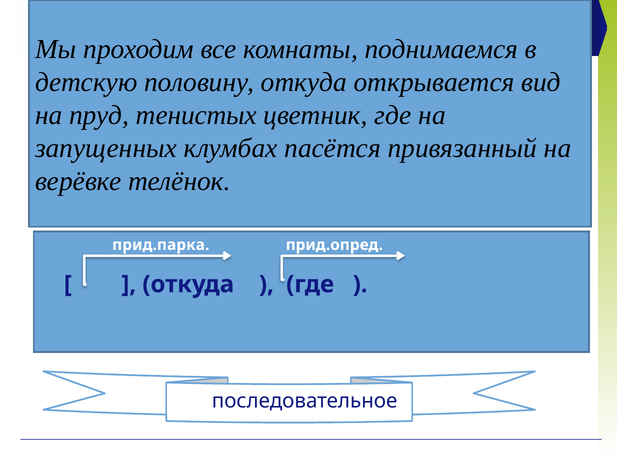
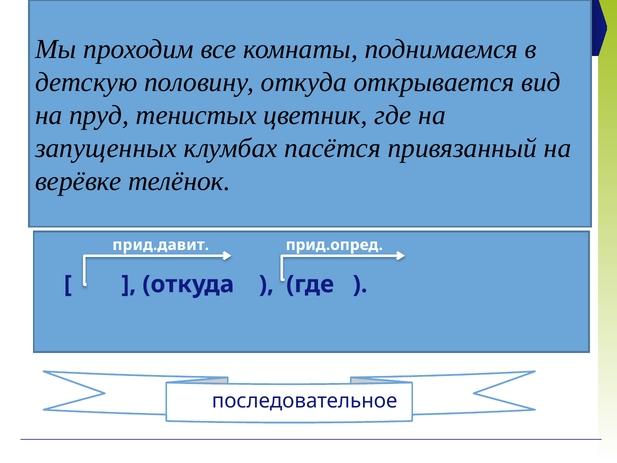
прид.парка: прид.парка -> прид.давит (161, 245)
